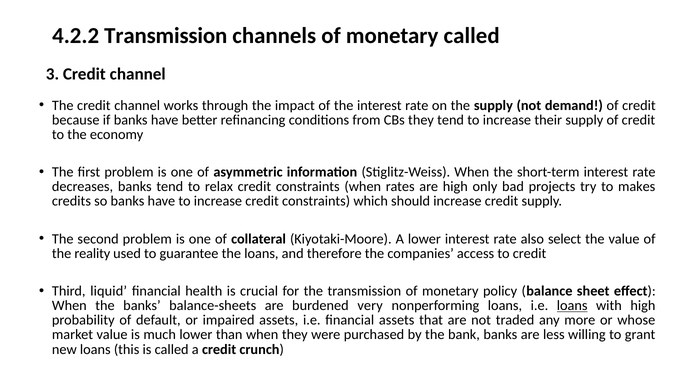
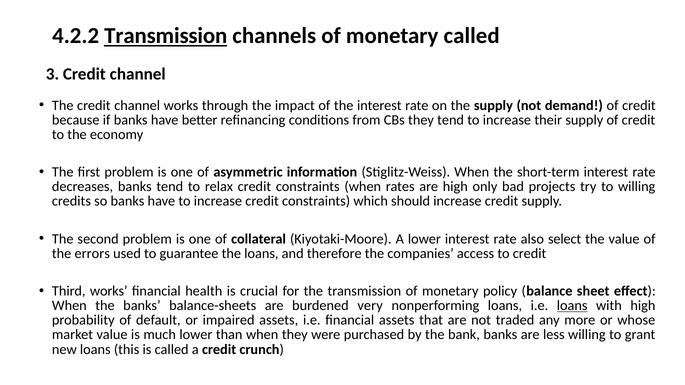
Transmission underline: none -> present (166, 36)
to makes: makes -> willing (637, 187)
reality: reality -> errors (92, 254)
Third liquid: liquid -> works (109, 291)
